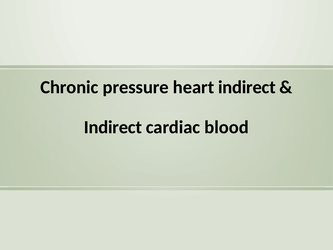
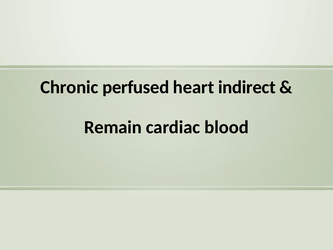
pressure: pressure -> perfused (136, 87)
Indirect: Indirect -> Remain (113, 127)
